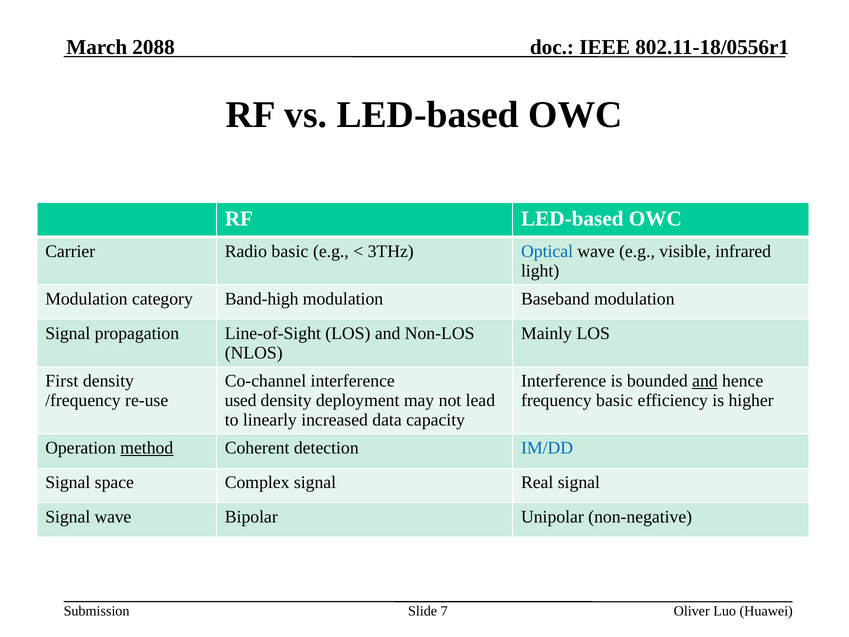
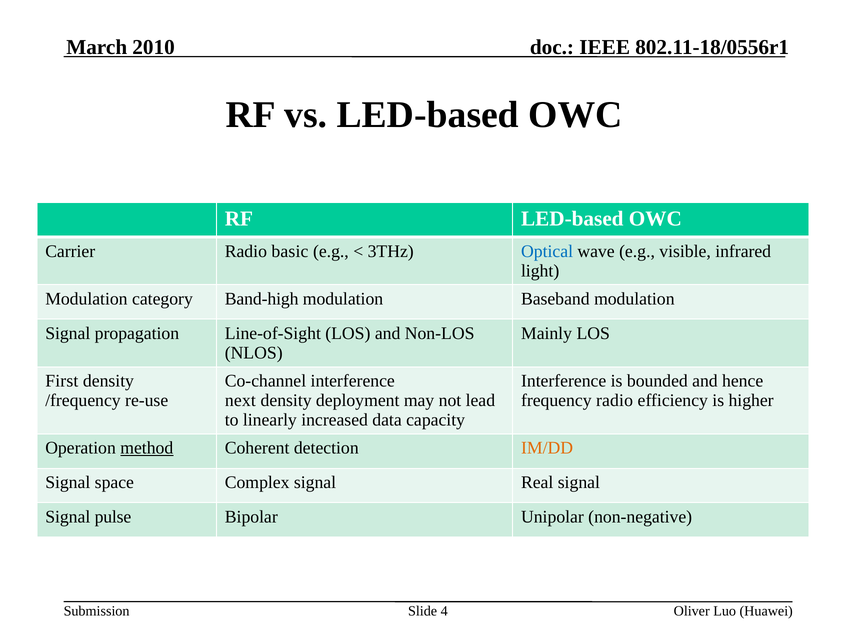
2088: 2088 -> 2010 (154, 47)
and underline: present -> none (705, 381)
used: used -> next (240, 400)
frequency basic: basic -> radio (615, 400)
IM/DD colour: blue -> orange (547, 448)
Signal wave: wave -> pulse (113, 517)
7: 7 -> 4 (444, 611)
